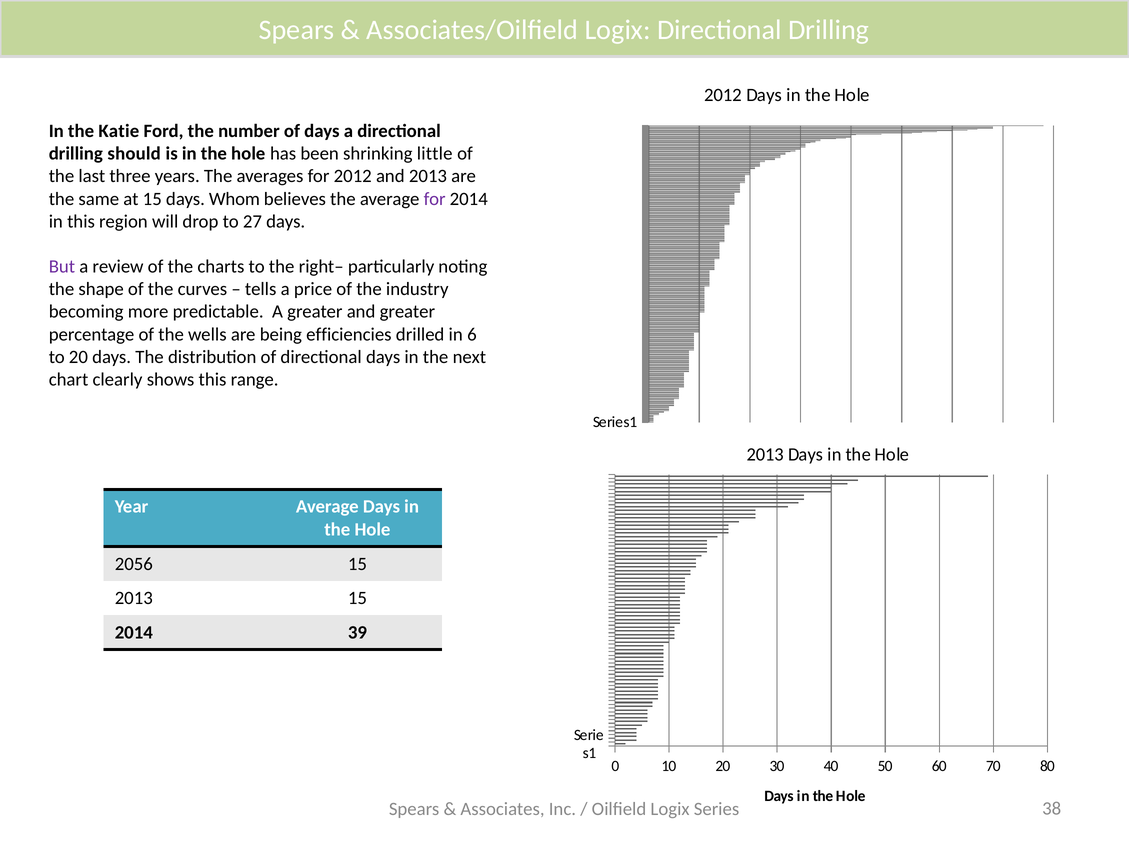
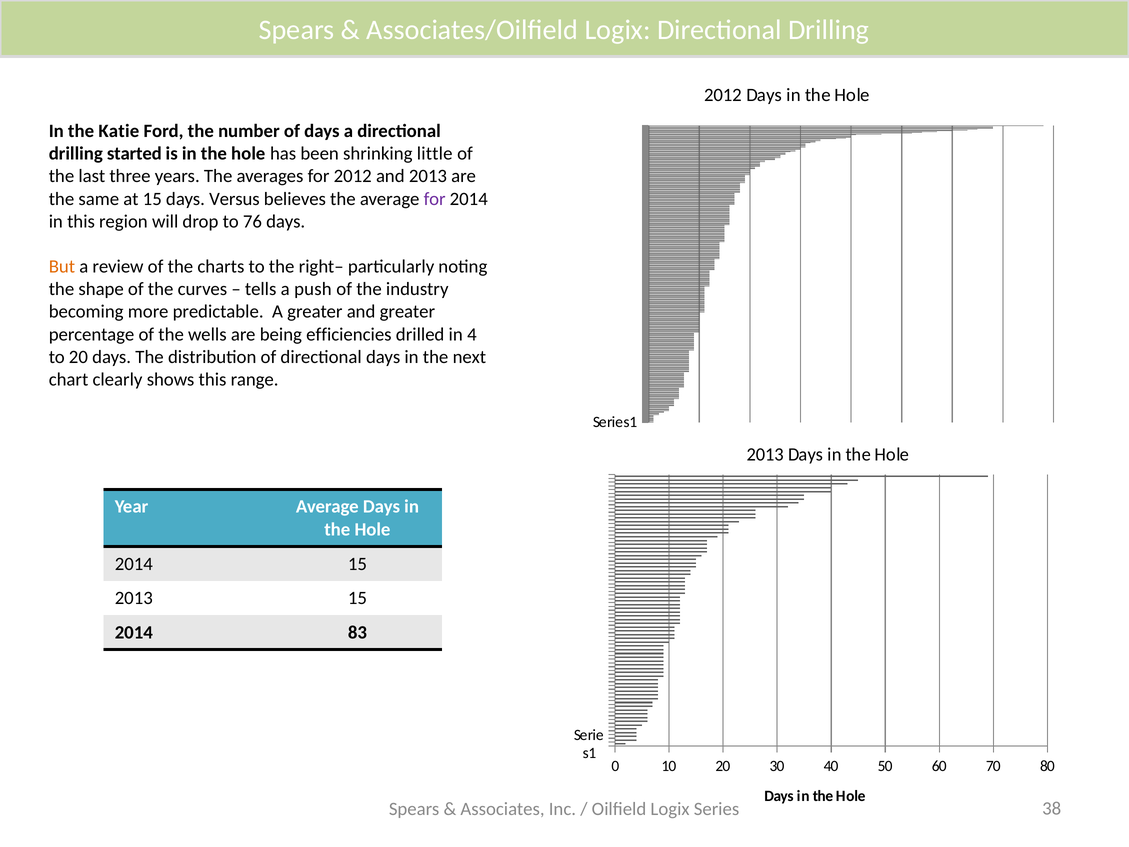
should: should -> started (134, 154)
Whom: Whom -> Versus (234, 199)
27: 27 -> 76 (252, 221)
But colour: purple -> orange (62, 266)
price: price -> push (313, 289)
6: 6 -> 4 (472, 334)
2056: 2056 -> 2014 (134, 564)
39: 39 -> 83 (357, 632)
